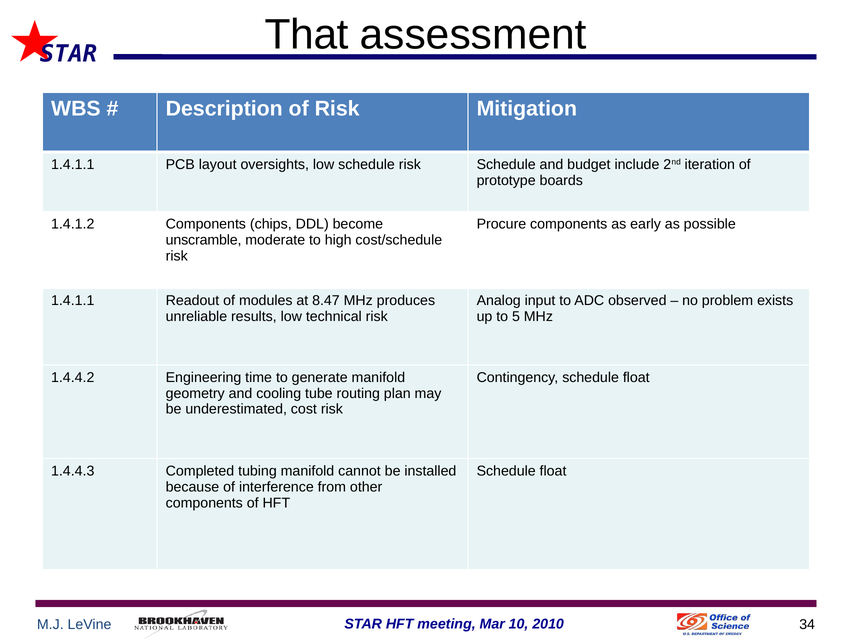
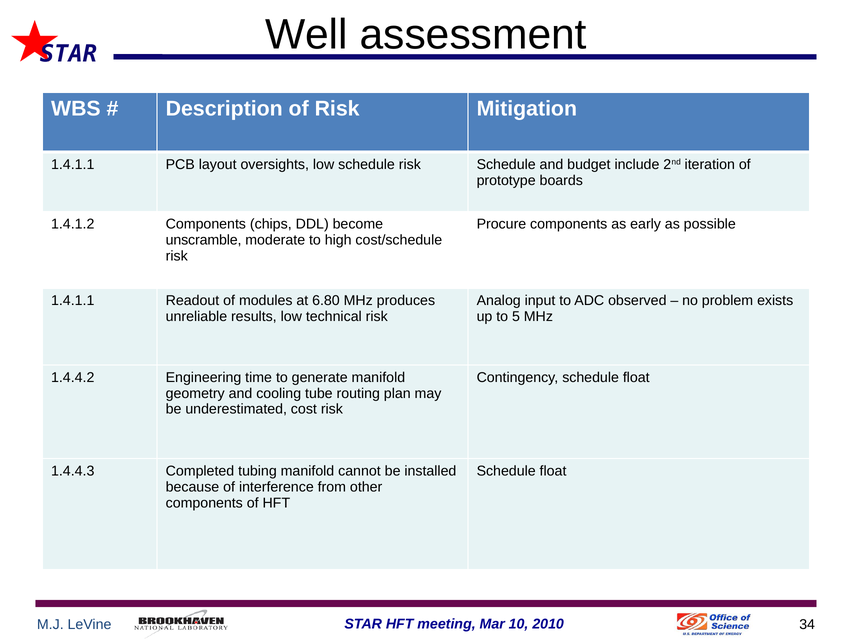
That: That -> Well (306, 35)
8.47: 8.47 -> 6.80 (326, 301)
